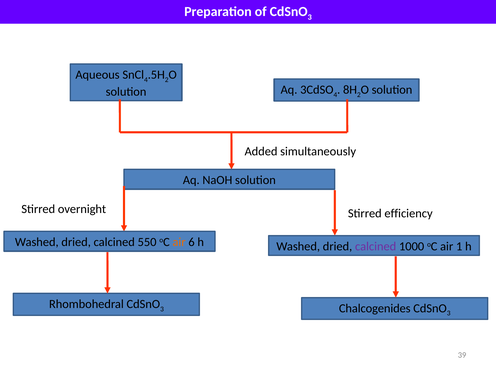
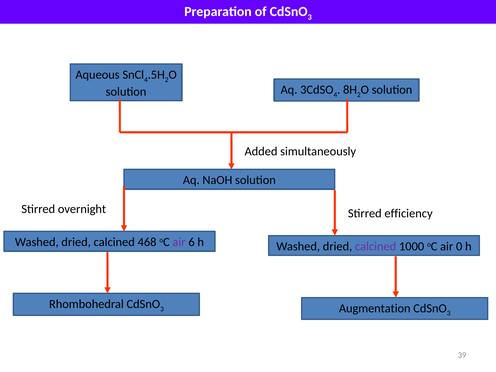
550: 550 -> 468 (147, 242)
air colour: orange -> purple (179, 242)
1: 1 -> 0 (459, 246)
Chalcogenides: Chalcogenides -> Augmentation (375, 308)
